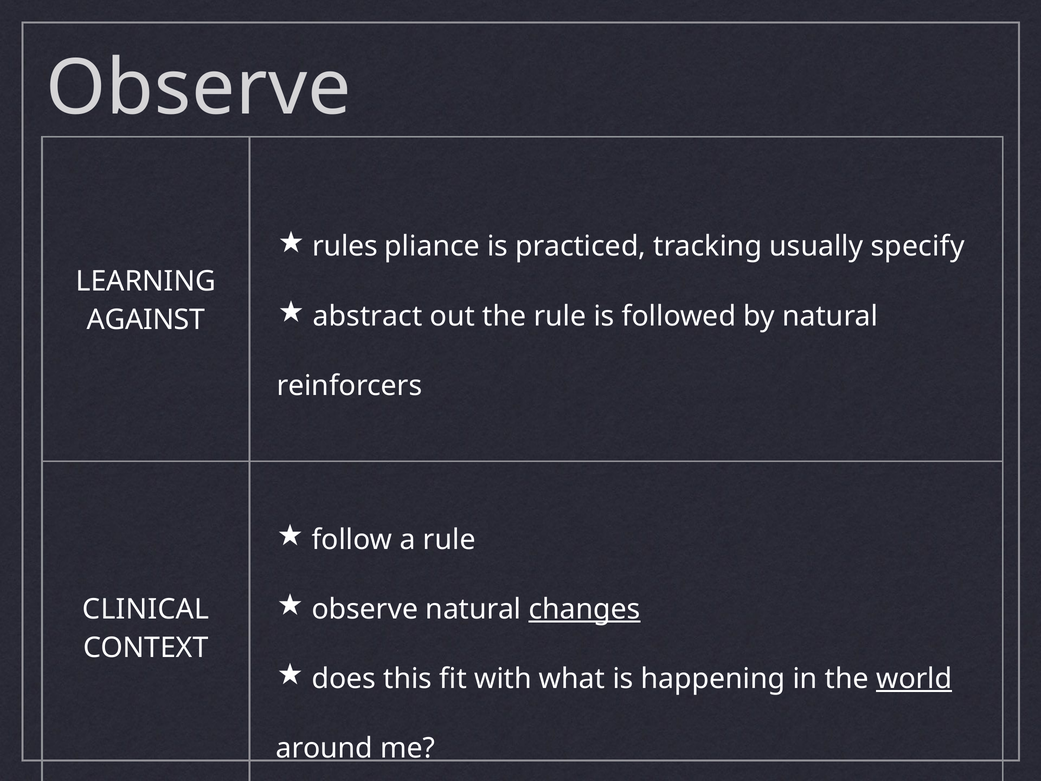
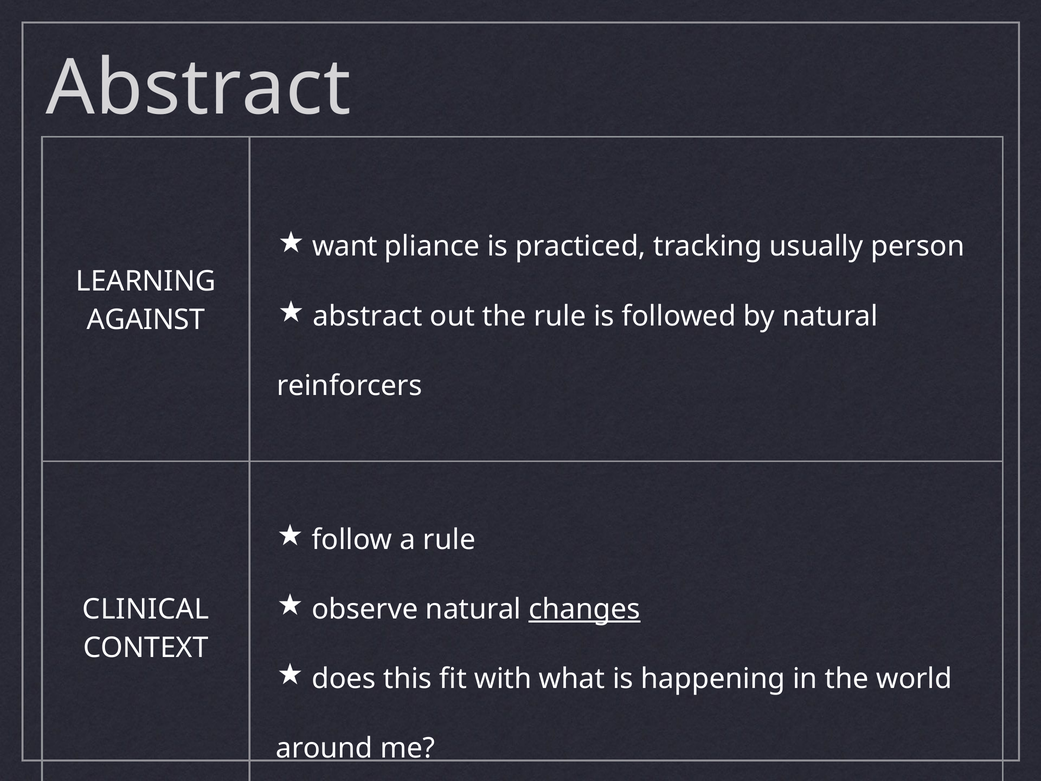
Observe: Observe -> Abstract (199, 88)
rules: rules -> want (345, 246)
specify: specify -> person (918, 246)
world underline: present -> none (914, 679)
